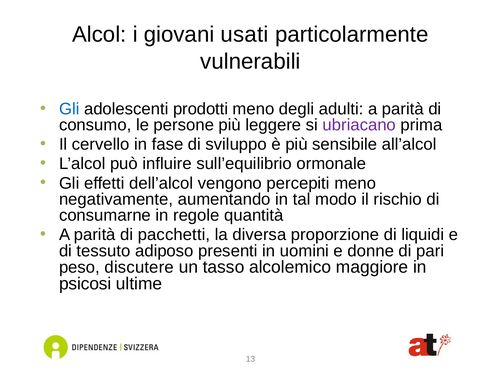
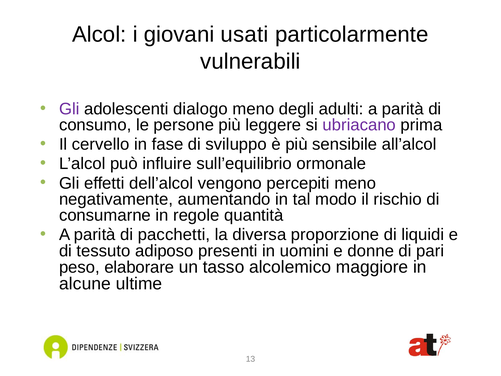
Gli colour: blue -> purple (69, 109)
prodotti: prodotti -> dialogo (200, 109)
discutere: discutere -> elaborare (139, 267)
psicosi: psicosi -> alcune (85, 284)
